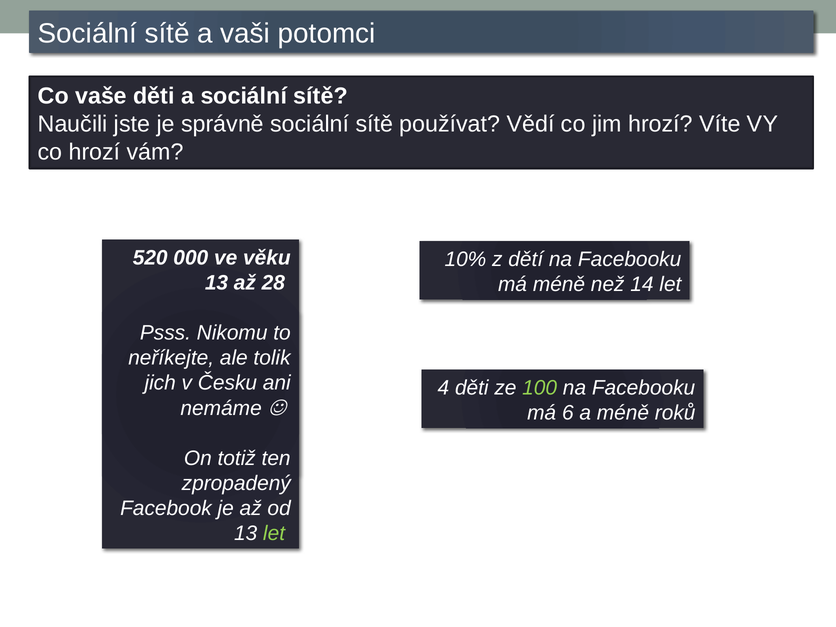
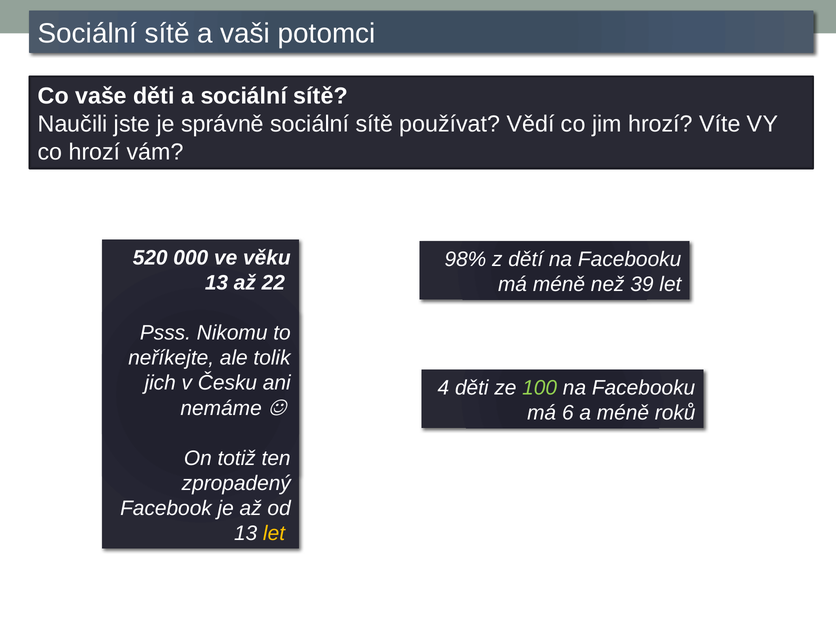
10%: 10% -> 98% (465, 259)
28: 28 -> 22 (273, 283)
14: 14 -> 39 (642, 284)
let colour: light green -> yellow (274, 534)
